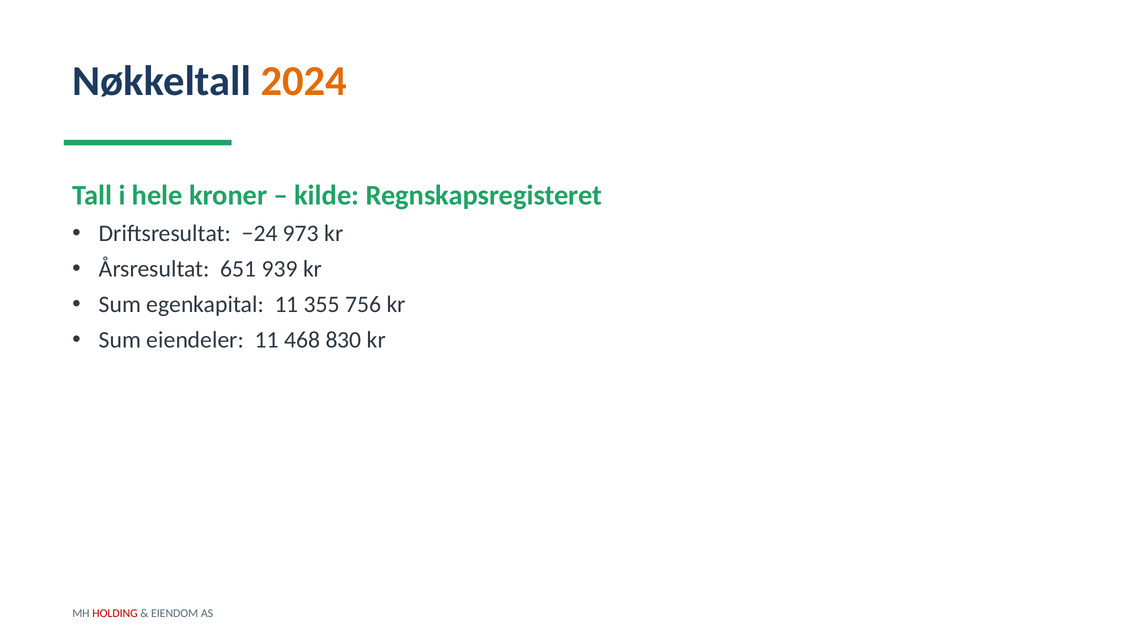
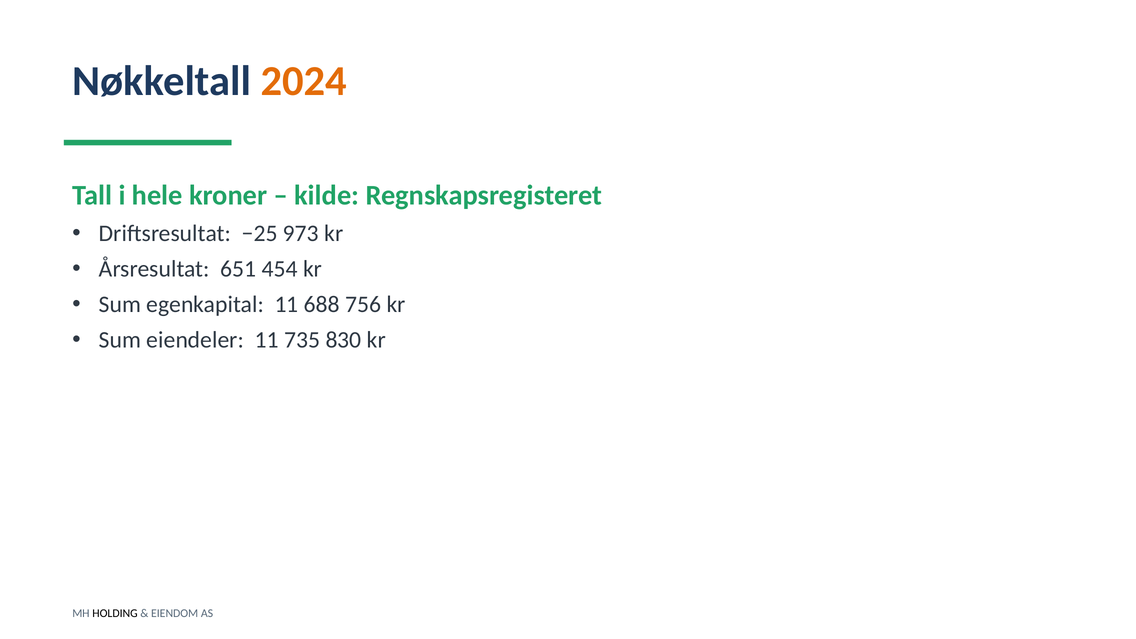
−24: −24 -> −25 (260, 234)
939: 939 -> 454 (280, 269)
355: 355 -> 688 (322, 305)
468: 468 -> 735 (302, 340)
HOLDING colour: red -> black (115, 613)
